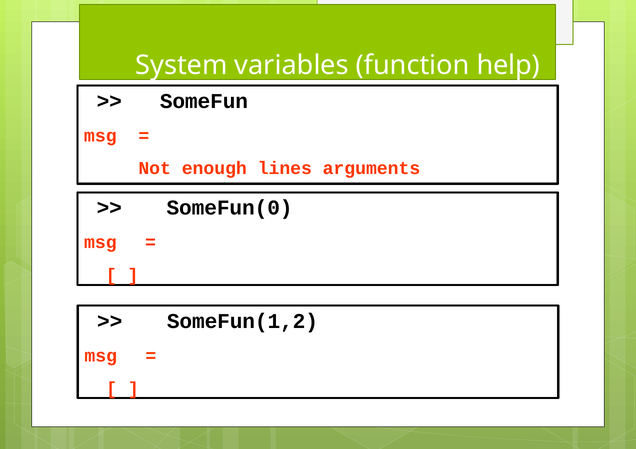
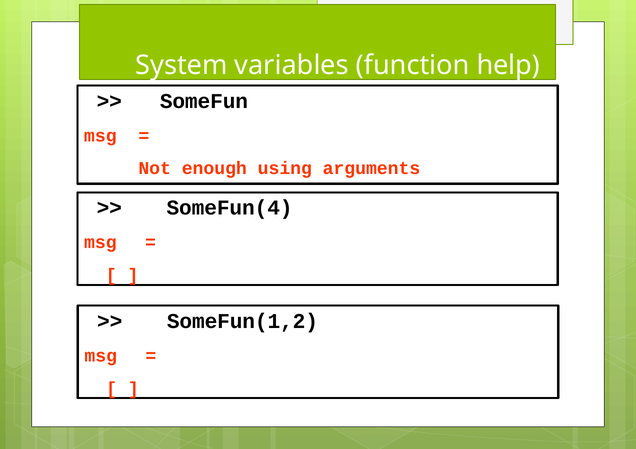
lines: lines -> using (285, 168)
SomeFun(0: SomeFun(0 -> SomeFun(4 (230, 208)
